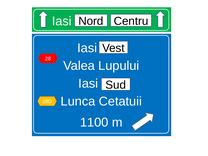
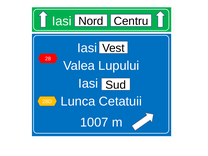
1100: 1100 -> 1007 (94, 122)
